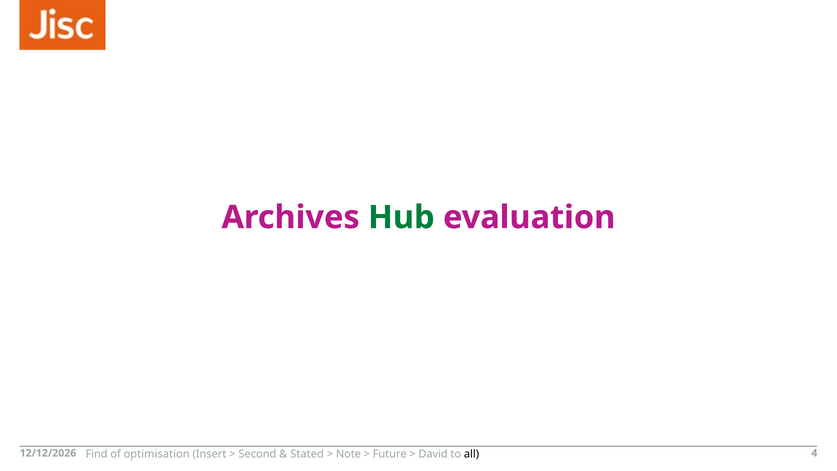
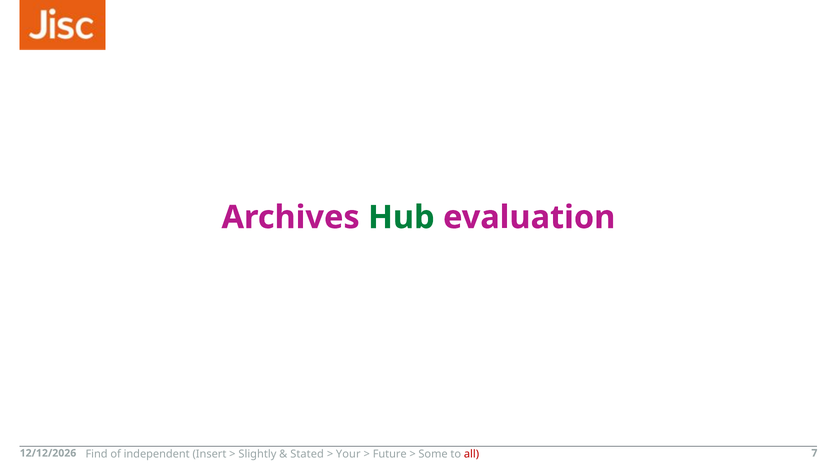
optimisation: optimisation -> independent (157, 454)
Second: Second -> Slightly (257, 454)
Note: Note -> Your (348, 454)
David: David -> Some (433, 454)
all colour: black -> red (471, 454)
4: 4 -> 7 (814, 453)
